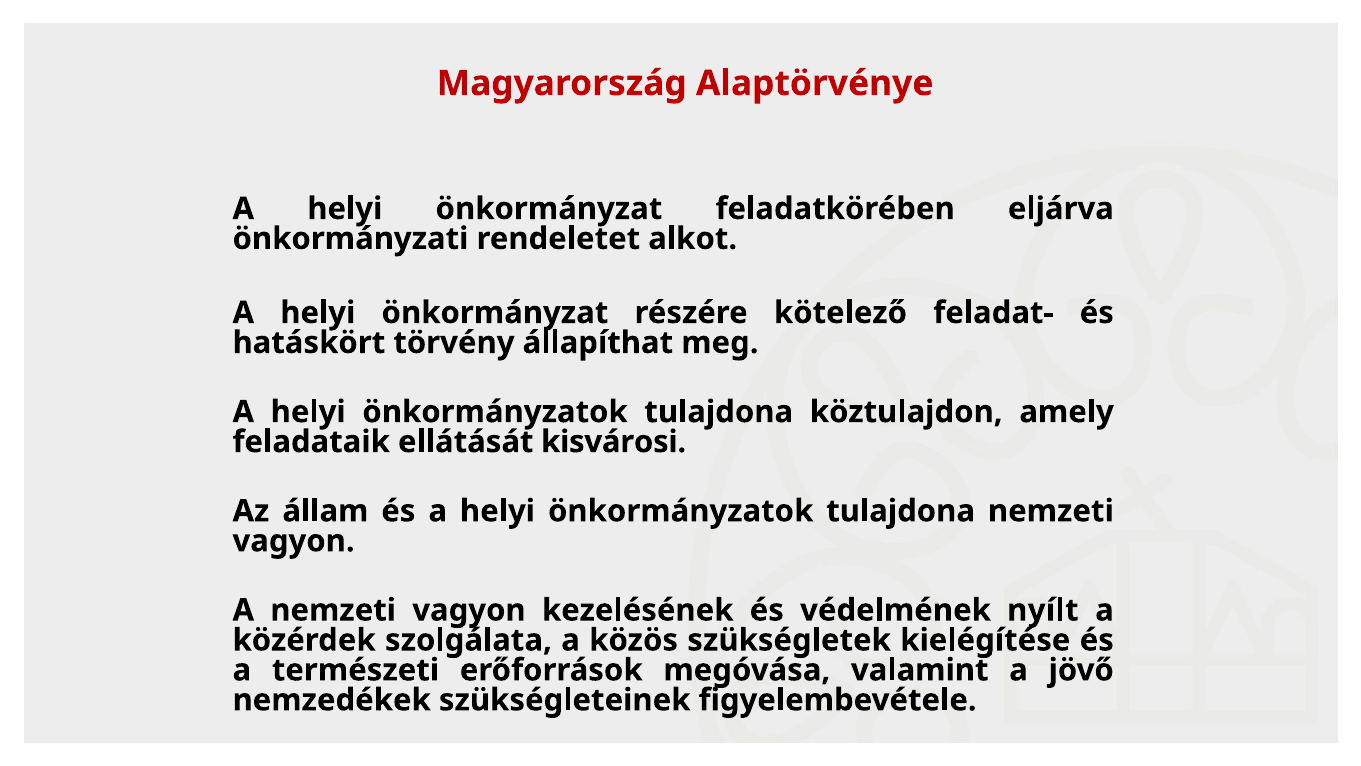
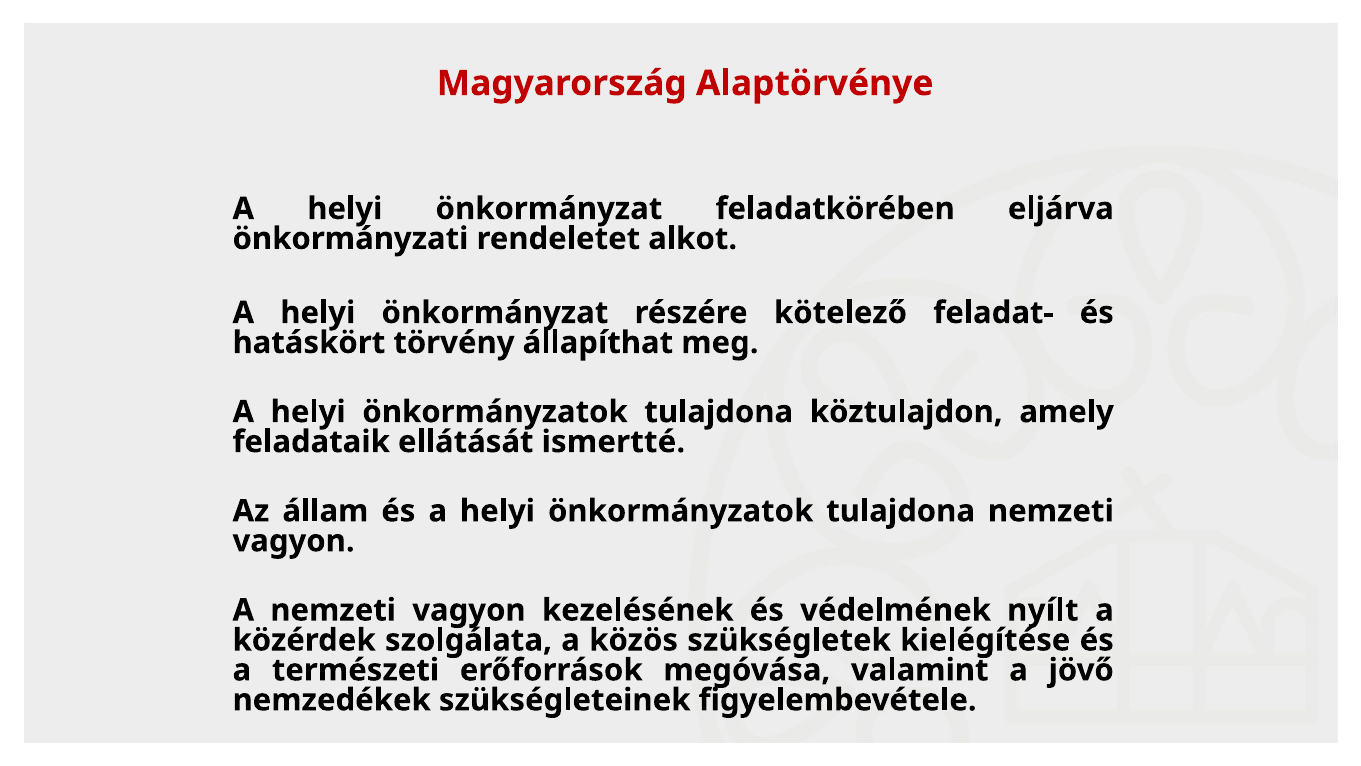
kisvárosi: kisvárosi -> ismertté (613, 442)
